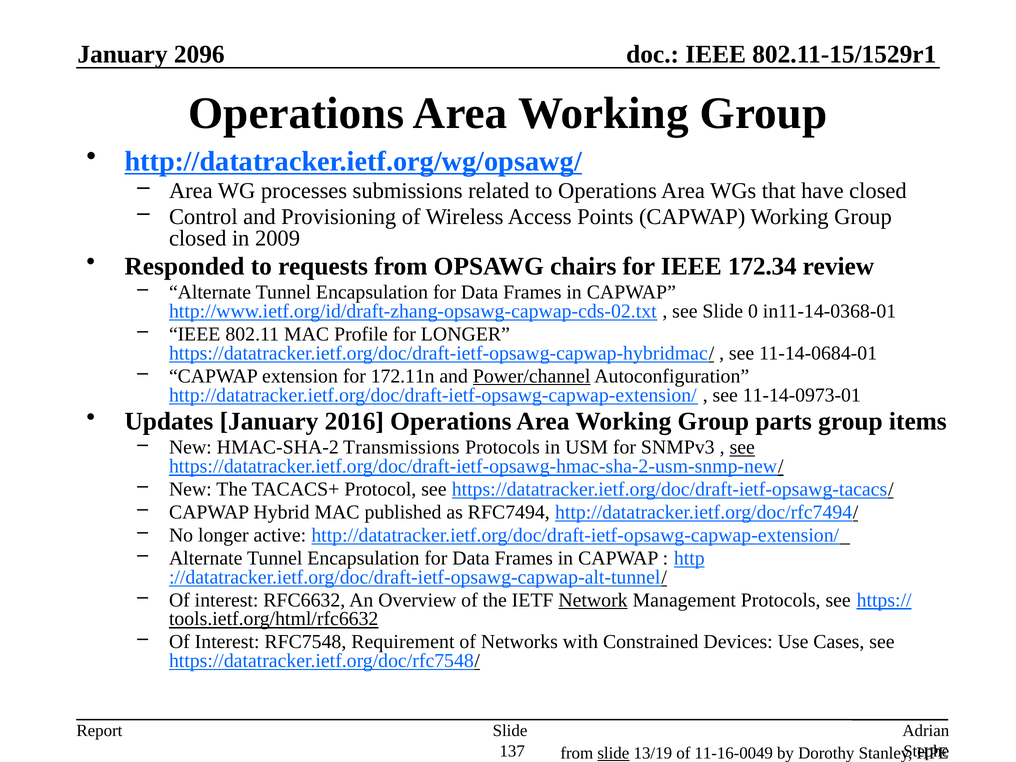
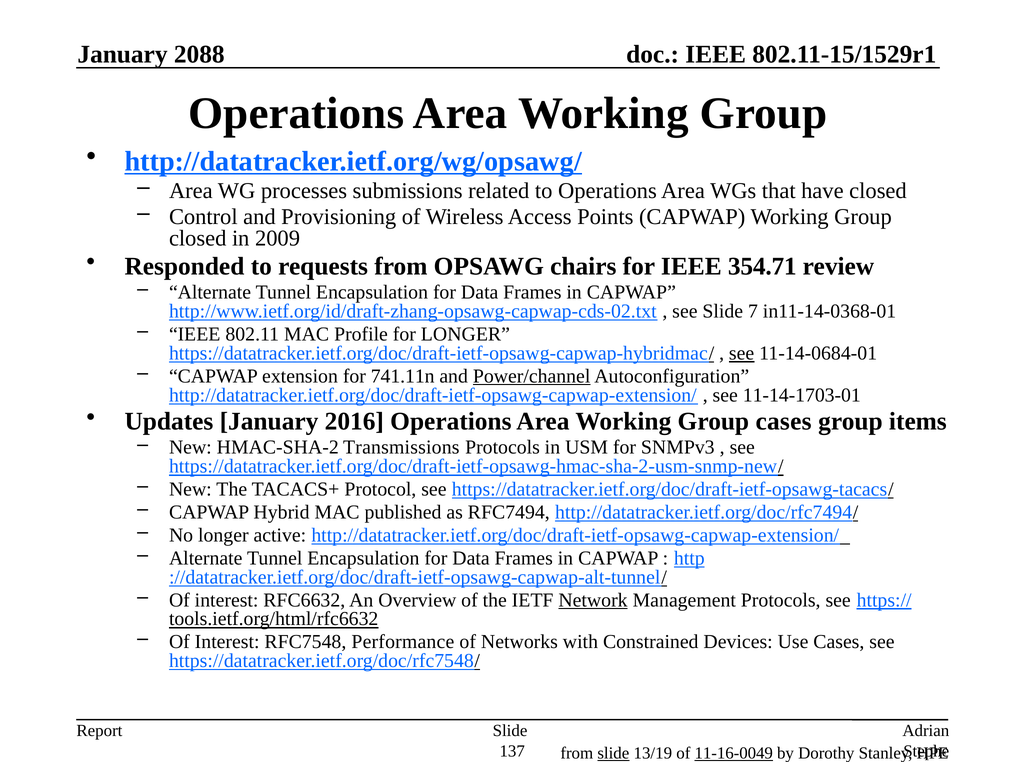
2096: 2096 -> 2088 (199, 54)
172.34: 172.34 -> 354.71 (762, 266)
0: 0 -> 7 (753, 311)
see underline: none -> present (742, 353)
172.11n: 172.11n -> 741.11n (403, 376)
11-14-0973-01: 11-14-0973-01 -> 11-14-1703-01 (802, 395)
Group parts: parts -> cases (784, 422)
see underline: present -> none (742, 447)
Requirement: Requirement -> Performance (403, 642)
11-16-0049 underline: none -> present (734, 753)
